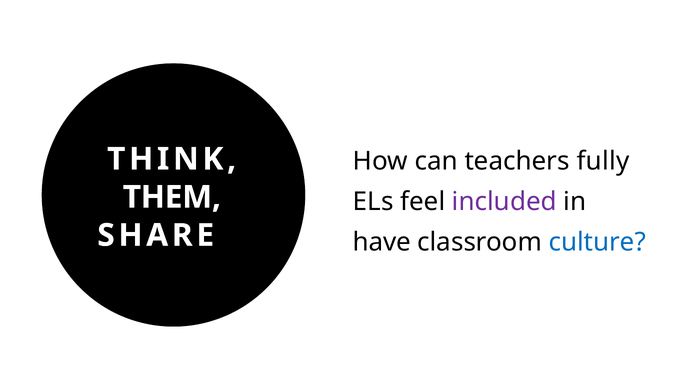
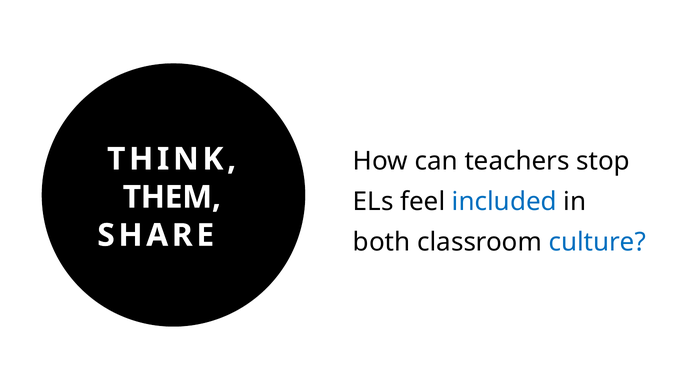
fully: fully -> stop (603, 161)
included colour: purple -> blue (504, 202)
have: have -> both (382, 242)
